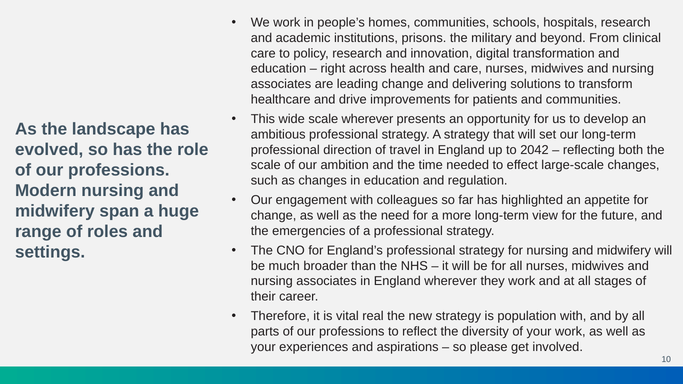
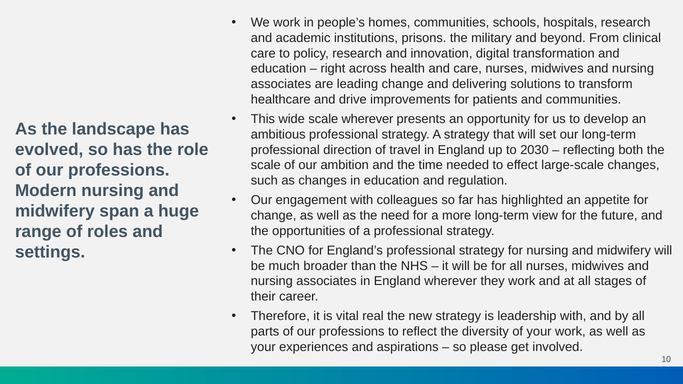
2042: 2042 -> 2030 (534, 150)
emergencies: emergencies -> opportunities (309, 231)
population: population -> leadership (527, 316)
